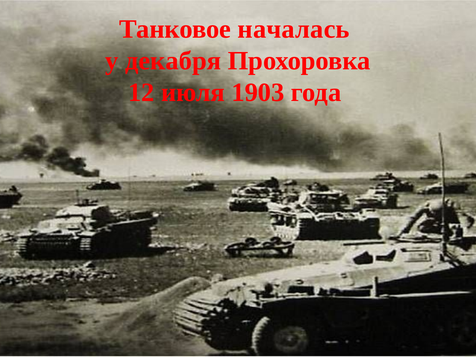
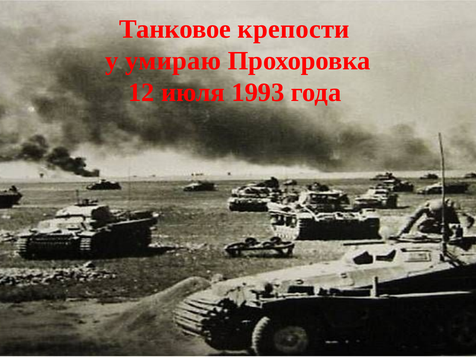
началась: началась -> крепости (294, 29)
декабря: декабря -> умираю (173, 61)
1903: 1903 -> 1993 (258, 92)
